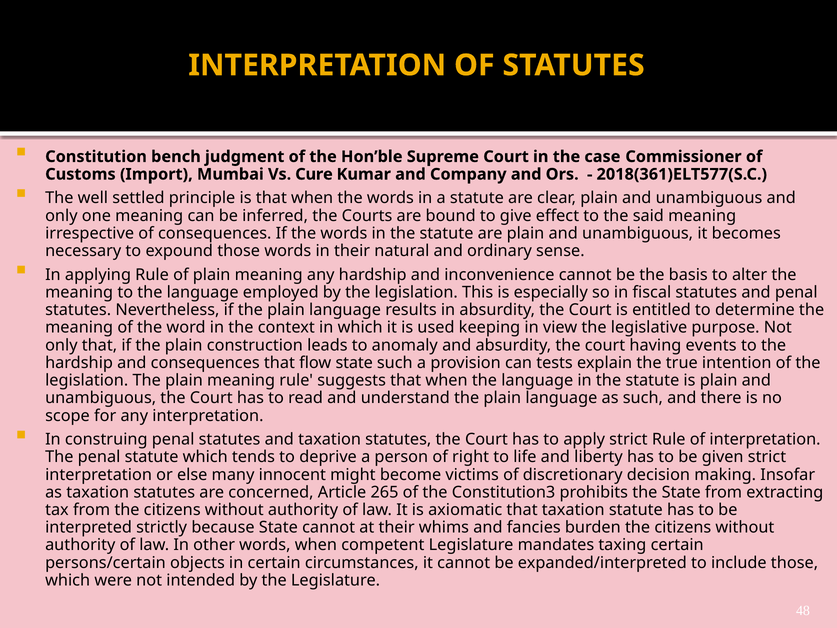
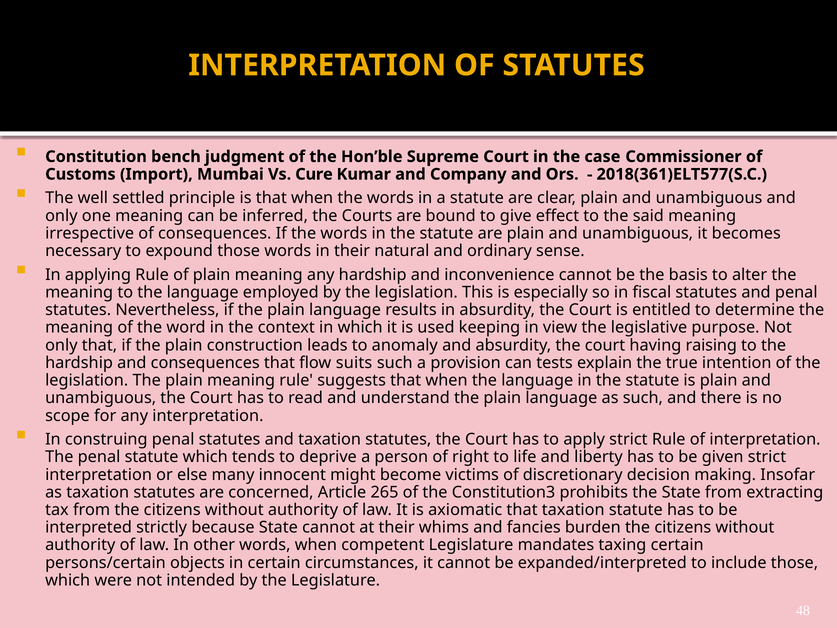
events: events -> raising (711, 345)
flow state: state -> suits (354, 363)
